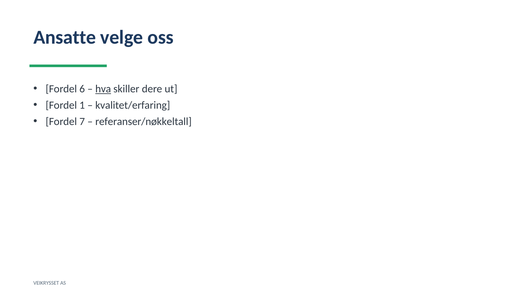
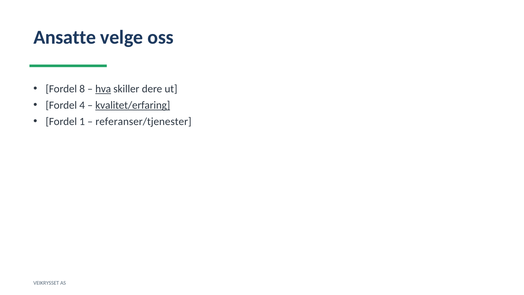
6: 6 -> 8 (82, 89)
1: 1 -> 4 (82, 105)
kvalitet/erfaring underline: none -> present (133, 105)
7: 7 -> 1 (82, 122)
referanser/nøkkeltall: referanser/nøkkeltall -> referanser/tjenester (143, 122)
